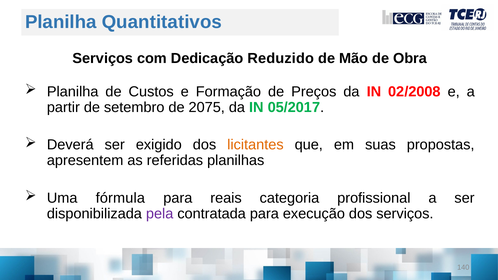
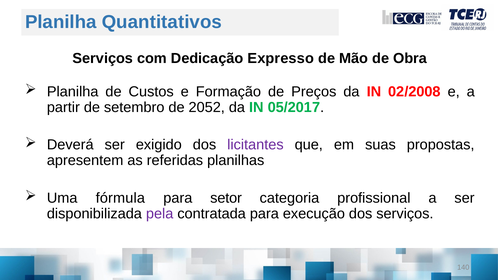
Reduzido: Reduzido -> Expresso (281, 58)
2075: 2075 -> 2052 (207, 107)
licitantes colour: orange -> purple (255, 145)
reais: reais -> setor (226, 198)
